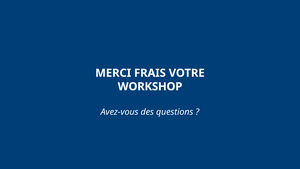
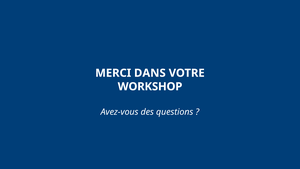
FRAIS: FRAIS -> DANS (150, 73)
